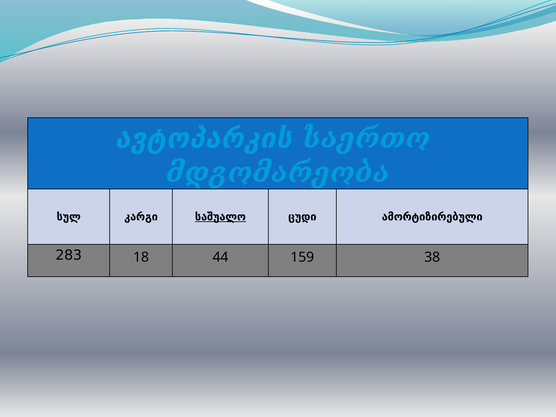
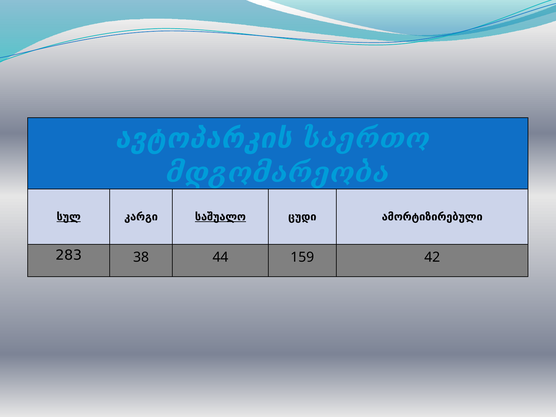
სულ underline: none -> present (69, 217)
18: 18 -> 38 (141, 257)
38: 38 -> 42 (432, 257)
